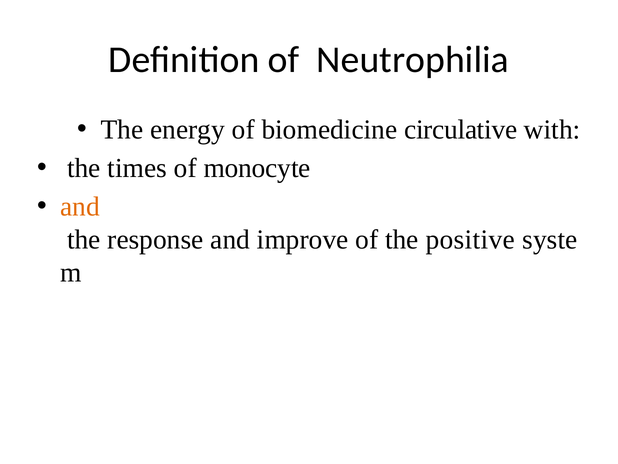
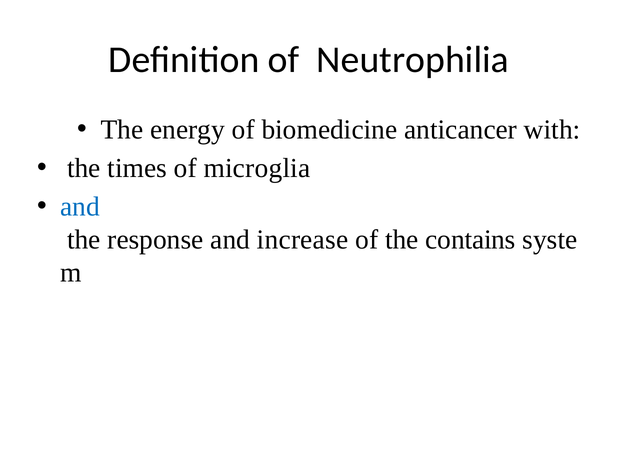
circulative: circulative -> anticancer (461, 130)
monocyte: monocyte -> microglia (257, 168)
and colour: orange -> blue (80, 207)
improve: improve -> increase (303, 240)
positive: positive -> contains (471, 240)
